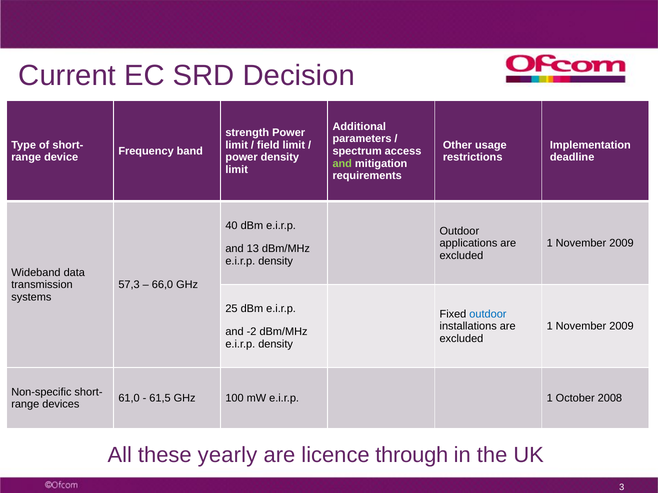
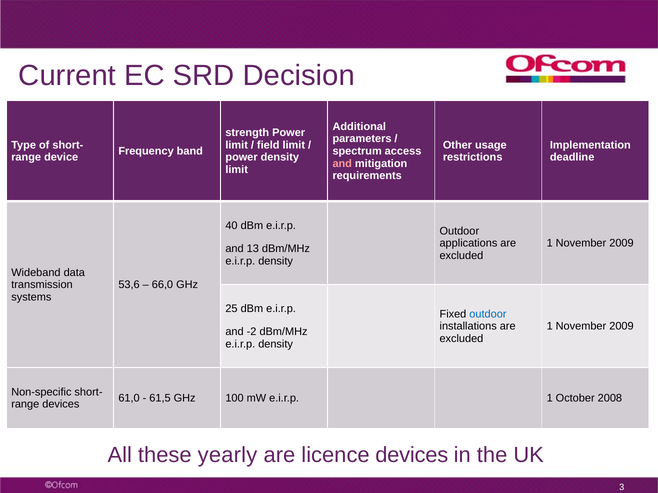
and colour: light green -> pink (342, 164)
57,3: 57,3 -> 53,6 (129, 285)
licence through: through -> devices (412, 456)
